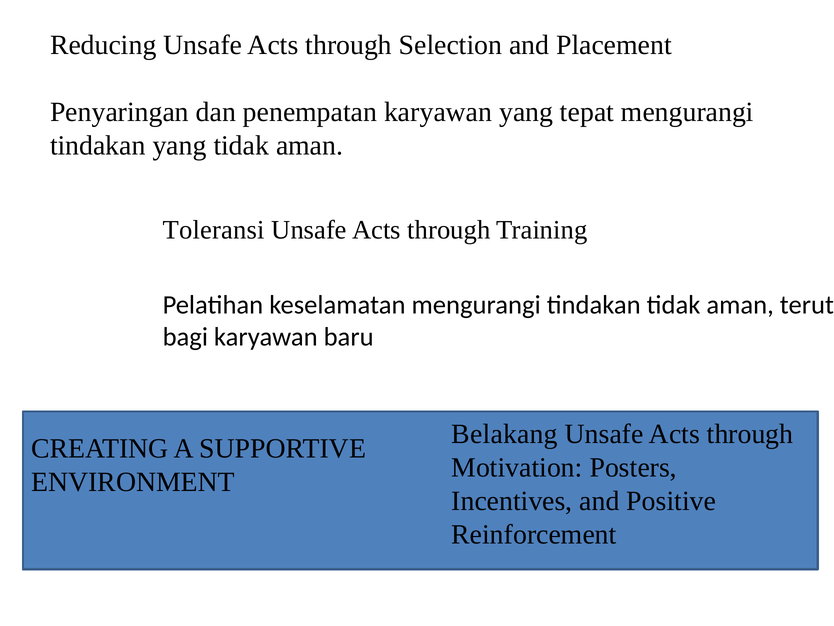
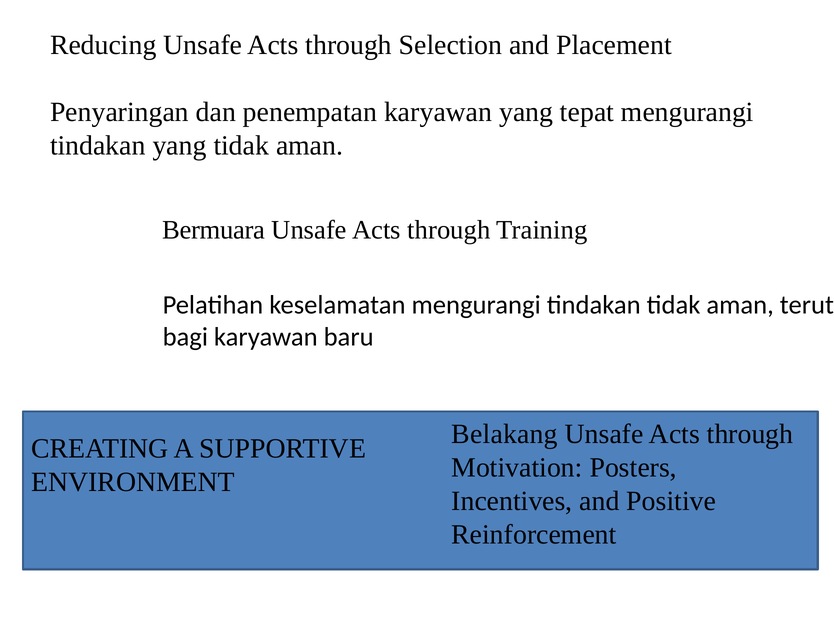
Toleransi: Toleransi -> Bermuara (214, 230)
